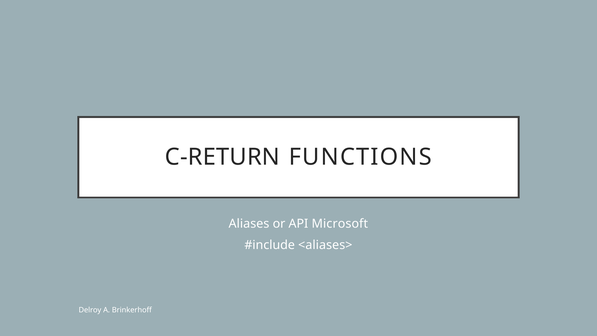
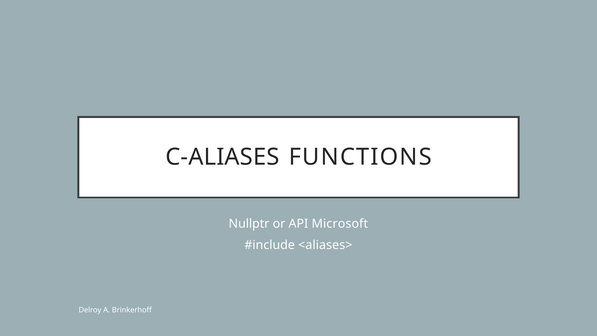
C-RETURN: C-RETURN -> C-ALIASES (222, 157)
Aliases: Aliases -> Nullptr (249, 224)
